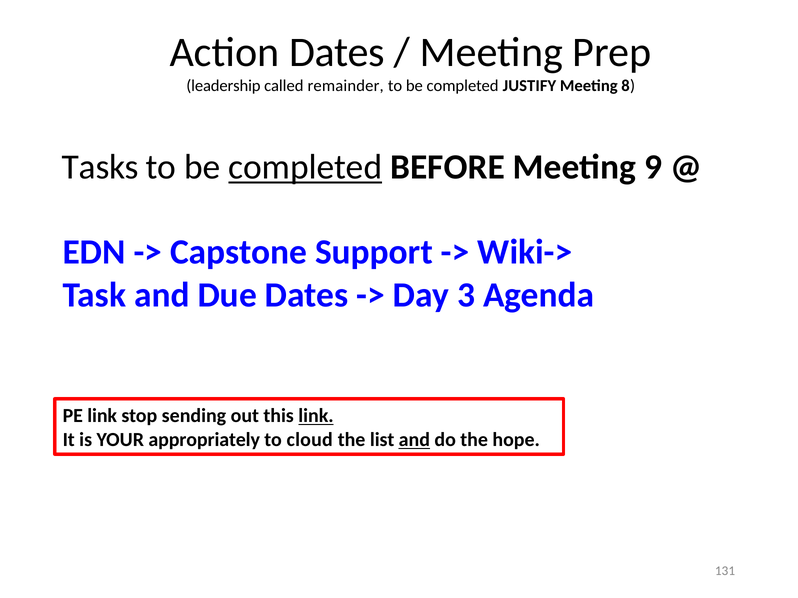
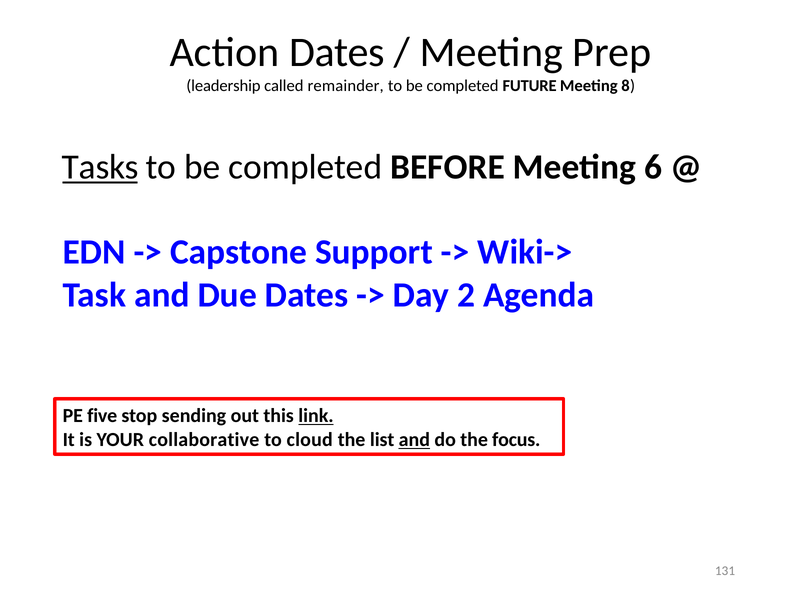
JUSTIFY: JUSTIFY -> FUTURE (530, 86)
Tasks underline: none -> present (100, 167)
completed underline: present -> none (305, 167)
9: 9 -> 6 (653, 167)
3: 3 -> 2 (466, 295)
PE link: link -> five (102, 416)
appropriately: appropriately -> collaborative (204, 440)
hope: hope -> focus (516, 440)
